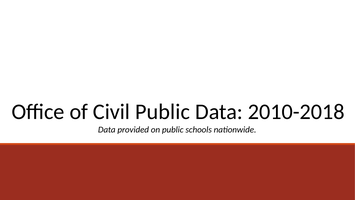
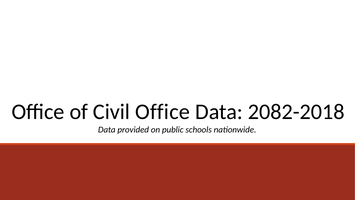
Civil Public: Public -> Office (162, 112)
2010-2018: 2010-2018 -> 2082-2018 (296, 112)
